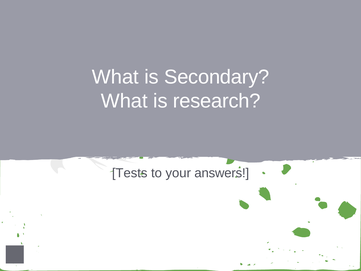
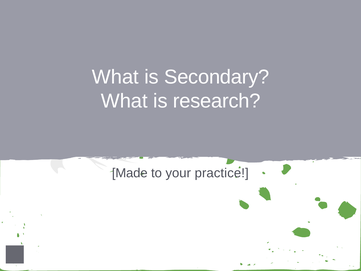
Tests: Tests -> Made (130, 173)
answers: answers -> practice (222, 173)
